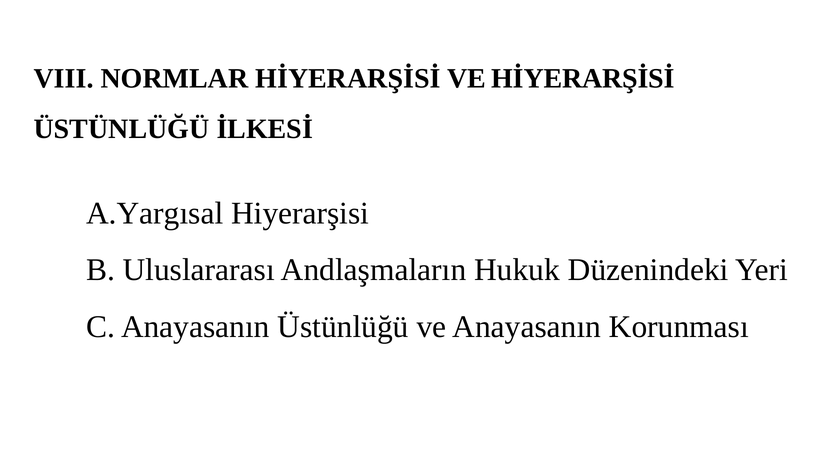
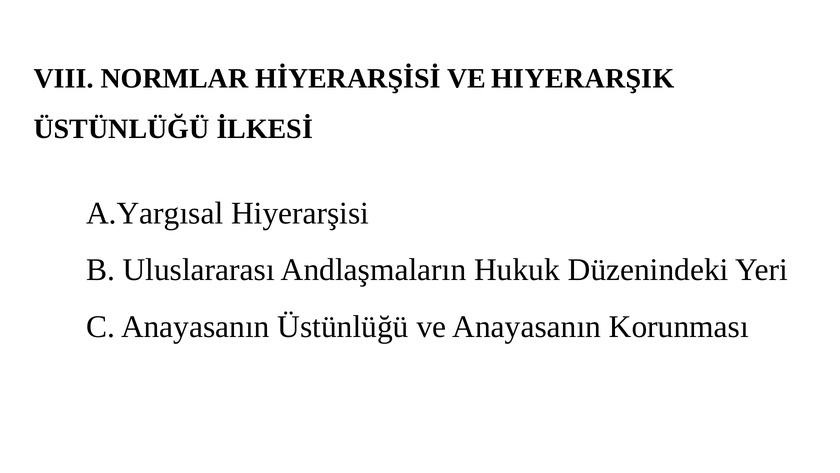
VE HİYERARŞİSİ: HİYERARŞİSİ -> HIYERARŞIK (583, 78)
